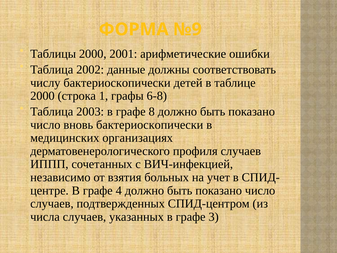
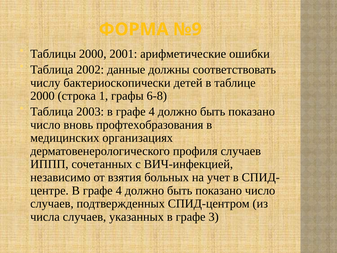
2003 в графе 8: 8 -> 4 (152, 111)
вновь бактериоскопически: бактериоскопически -> профтехобразования (150, 125)
